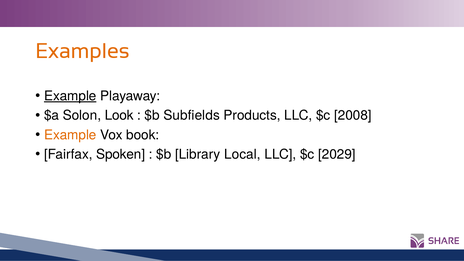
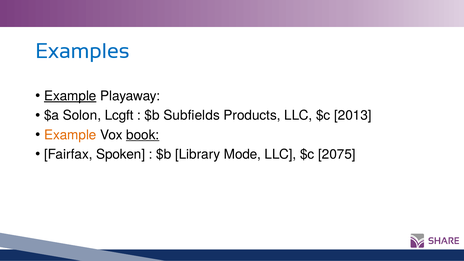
Examples colour: orange -> blue (83, 51)
Look: Look -> Lcgft (119, 115)
2008: 2008 -> 2013 (353, 115)
book underline: none -> present (143, 135)
Local: Local -> Mode (243, 154)
2029: 2029 -> 2075 (337, 154)
